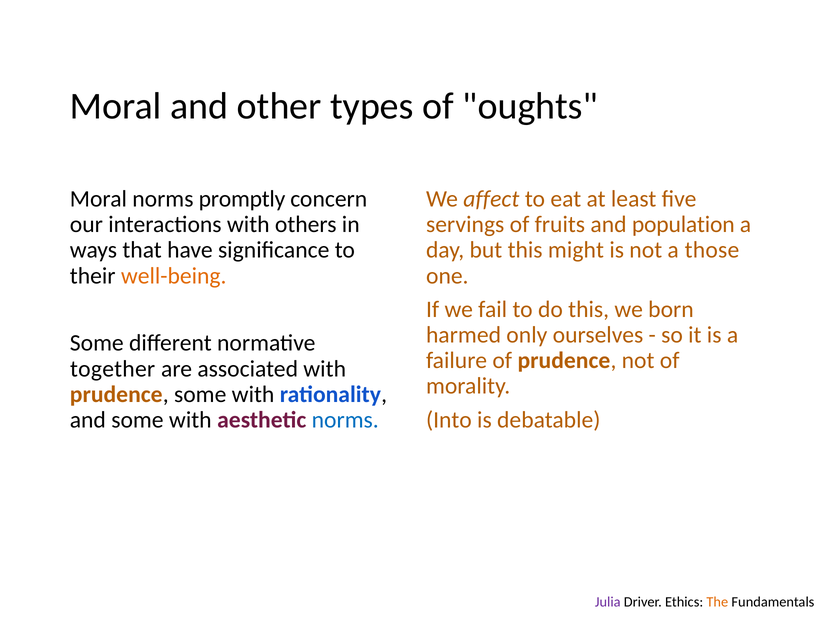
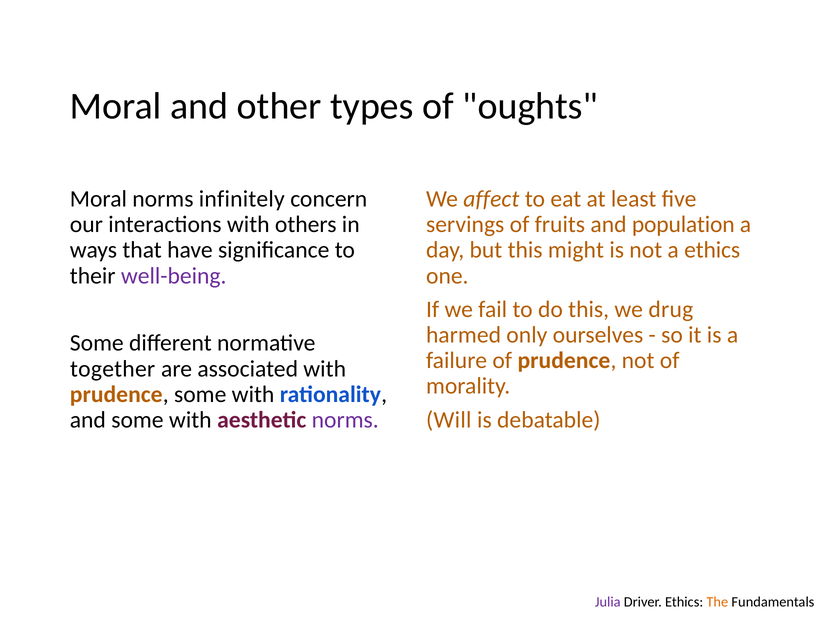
promptly: promptly -> infinitely (242, 199)
a those: those -> ethics (712, 250)
well-being colour: orange -> purple (174, 275)
born: born -> drug (671, 309)
norms colour: blue -> purple (345, 419)
Into: Into -> Will (449, 419)
